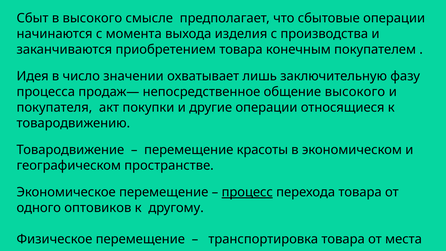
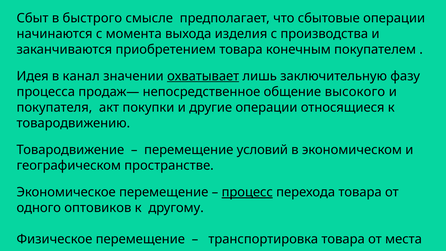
в высокого: высокого -> быстрого (92, 18)
число: число -> канал (81, 76)
охватывает underline: none -> present (203, 76)
красоты: красоты -> условий (262, 150)
